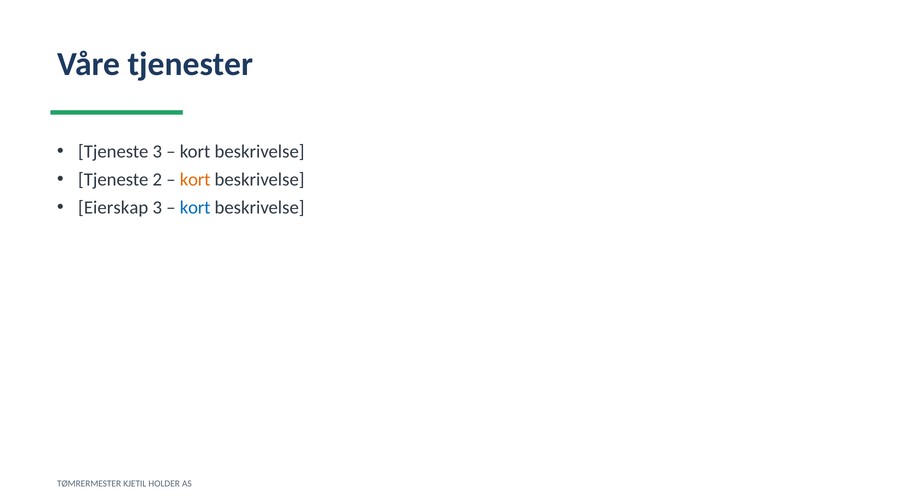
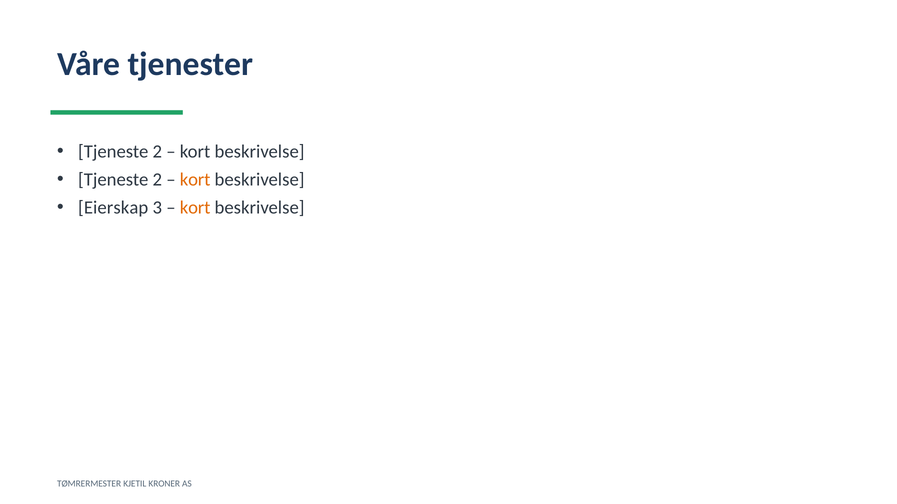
3: 3 -> 2 (157, 152)
kort colour: blue -> orange (195, 208)
HOLDER: HOLDER -> KRONER (164, 484)
